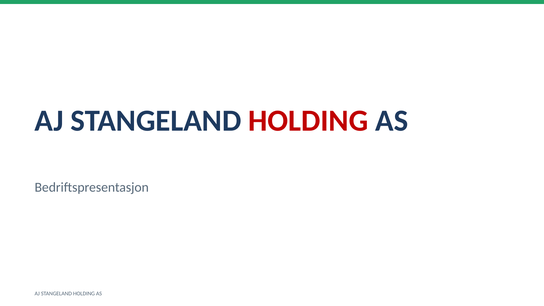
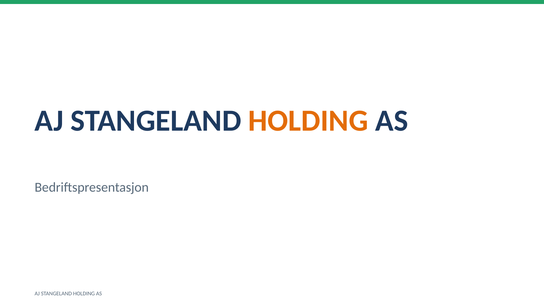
HOLDING colour: red -> orange (308, 121)
